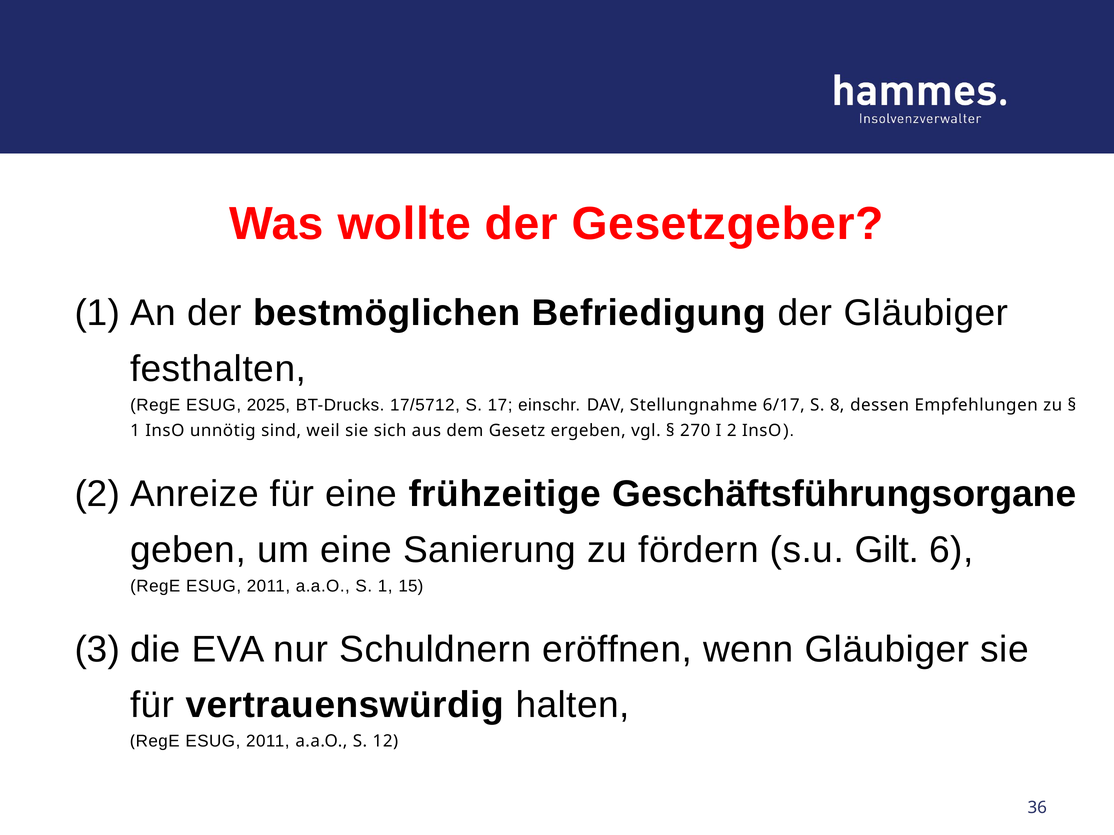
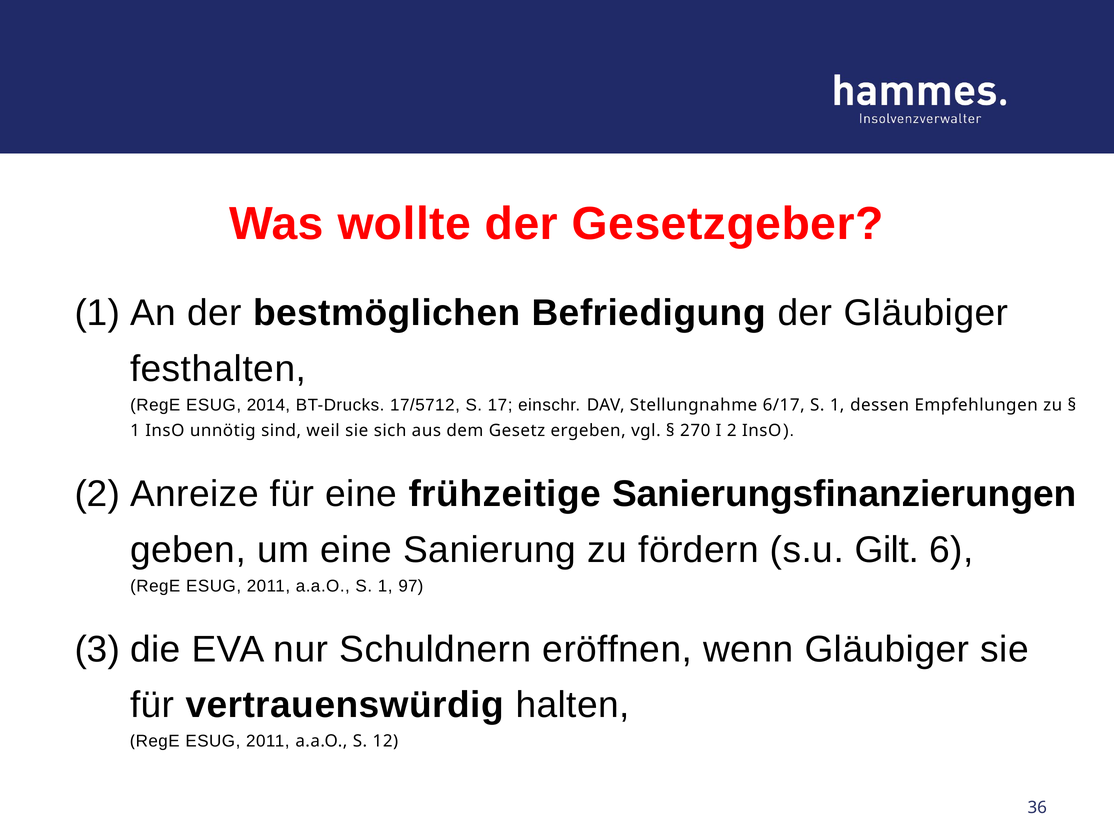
2025: 2025 -> 2014 (268, 405)
6/17 S 8: 8 -> 1 (837, 405)
Geschäftsführungsorgane: Geschäftsführungsorgane -> Sanierungsfinanzierungen (844, 494)
15: 15 -> 97 (411, 586)
